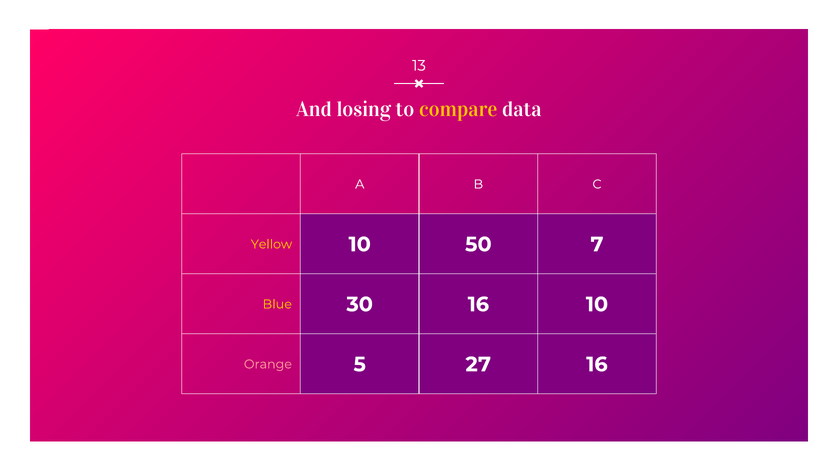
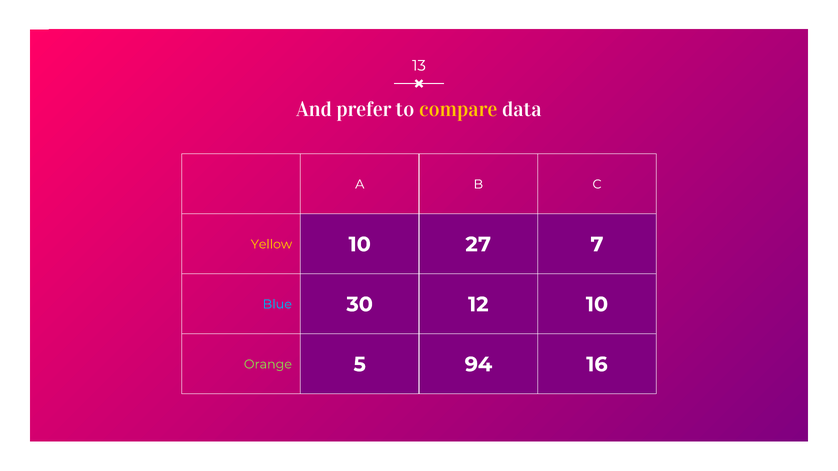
losing: losing -> prefer (364, 110)
50: 50 -> 27 (478, 245)
Blue colour: yellow -> light blue (277, 304)
30 16: 16 -> 12 (478, 305)
Orange colour: pink -> light green (268, 365)
27: 27 -> 94 (478, 365)
